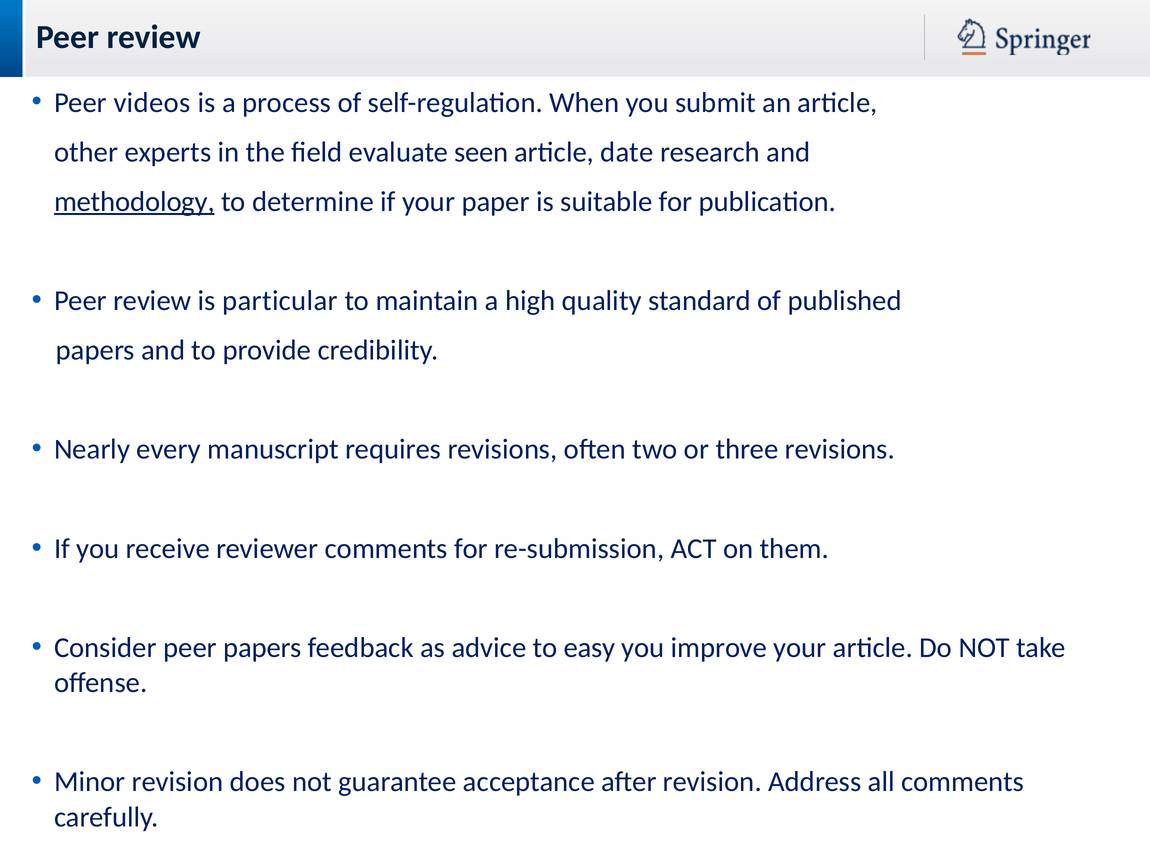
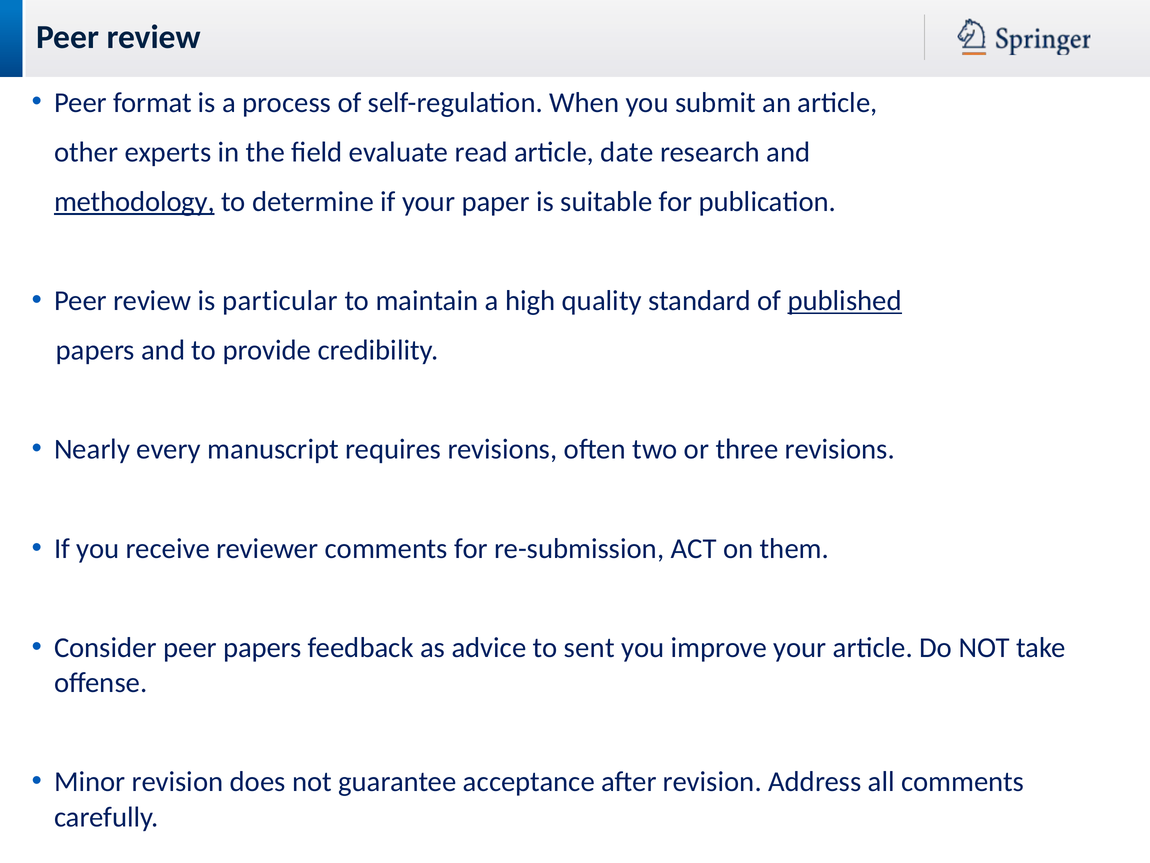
videos: videos -> format (152, 102)
seen: seen -> read (481, 152)
published underline: none -> present (845, 301)
easy: easy -> sent (589, 647)
